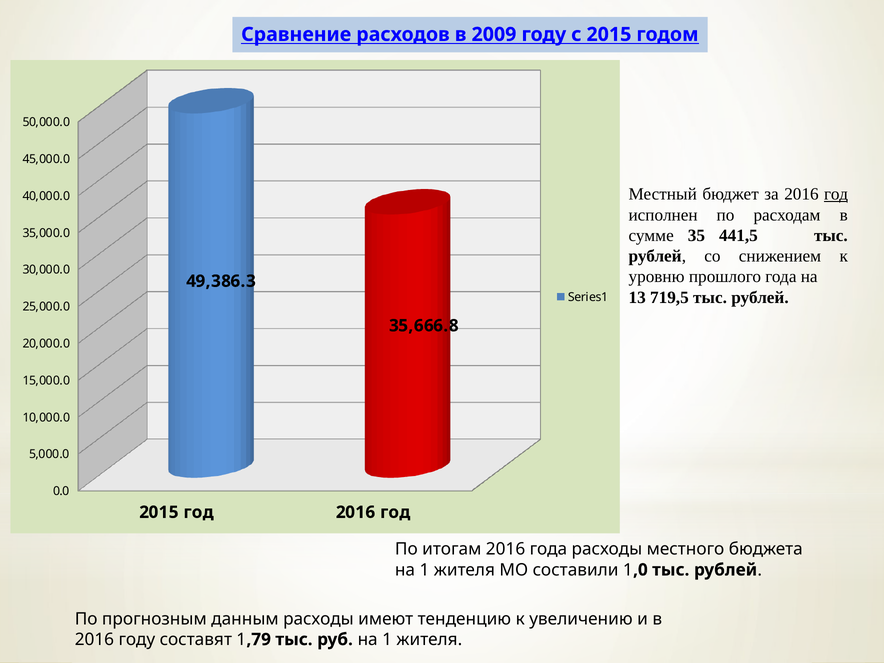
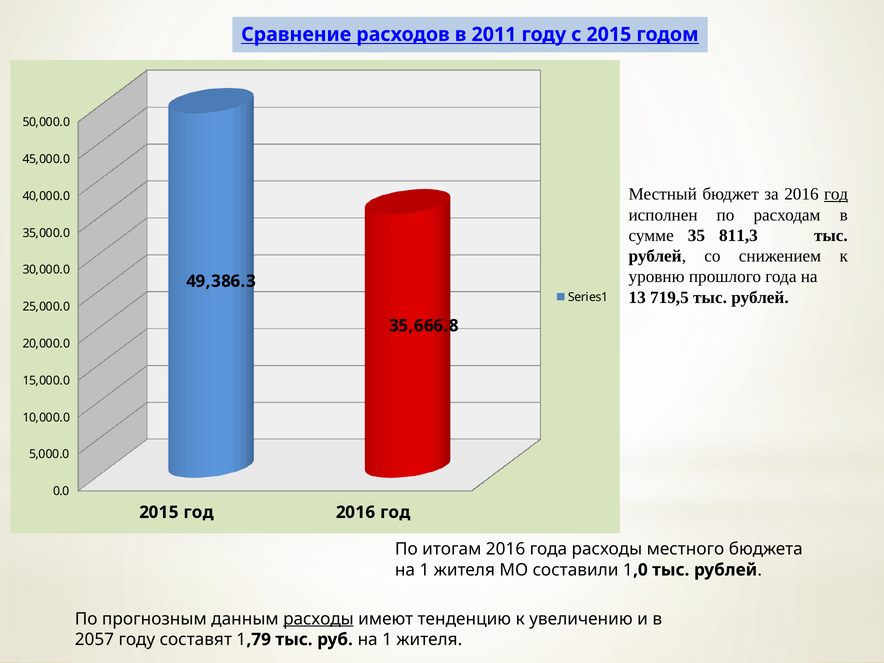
2009: 2009 -> 2011 (494, 34)
441,5: 441,5 -> 811,3 (738, 235)
расходы underline: none -> present (318, 619)
2016: 2016 -> 2057 (94, 639)
